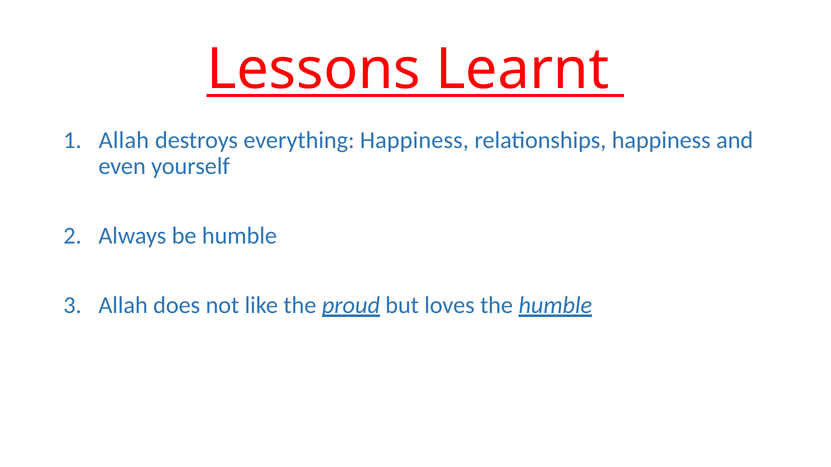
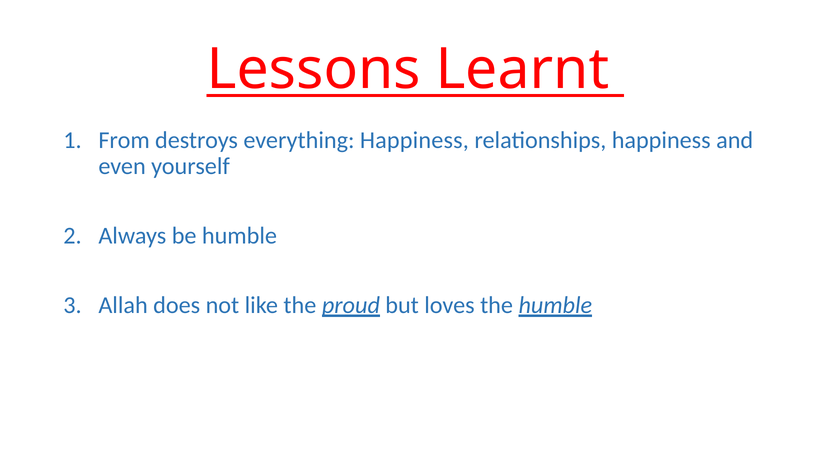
Allah: Allah -> From (124, 140)
